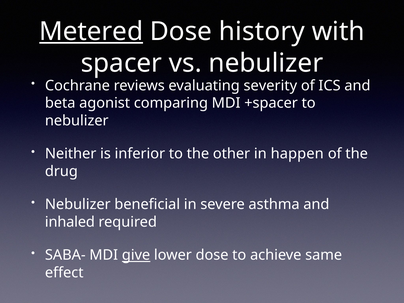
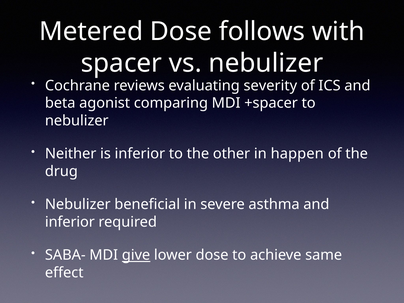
Metered underline: present -> none (91, 32)
history: history -> follows (262, 32)
inhaled: inhaled -> inferior (70, 222)
